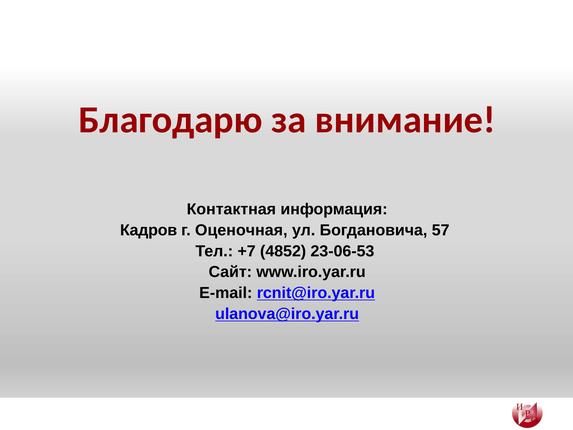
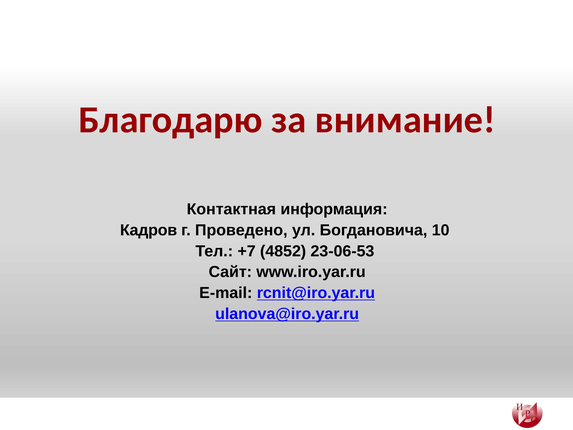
Оценочная: Оценочная -> Проведено (241, 230)
57: 57 -> 10 (441, 230)
